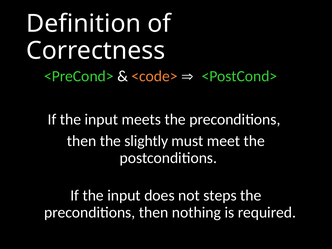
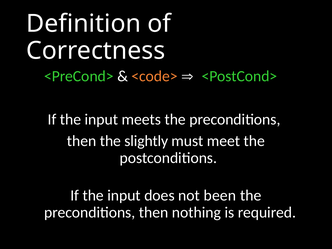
steps: steps -> been (220, 195)
